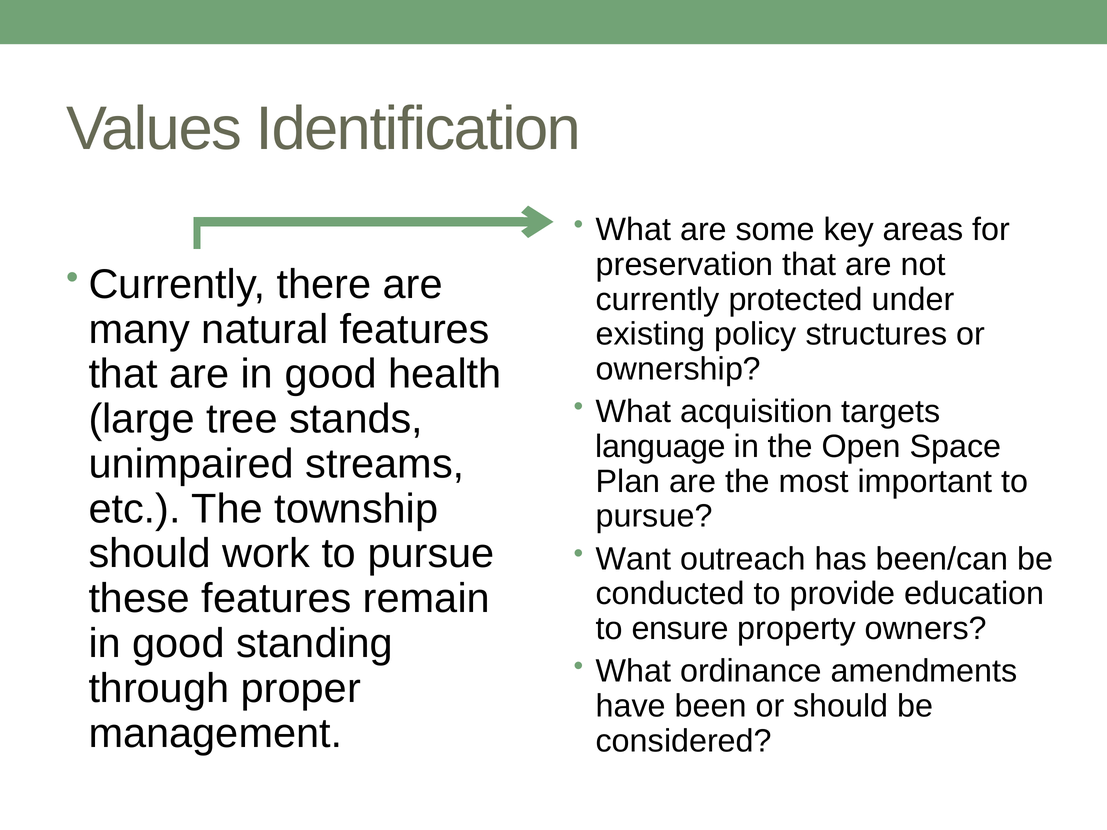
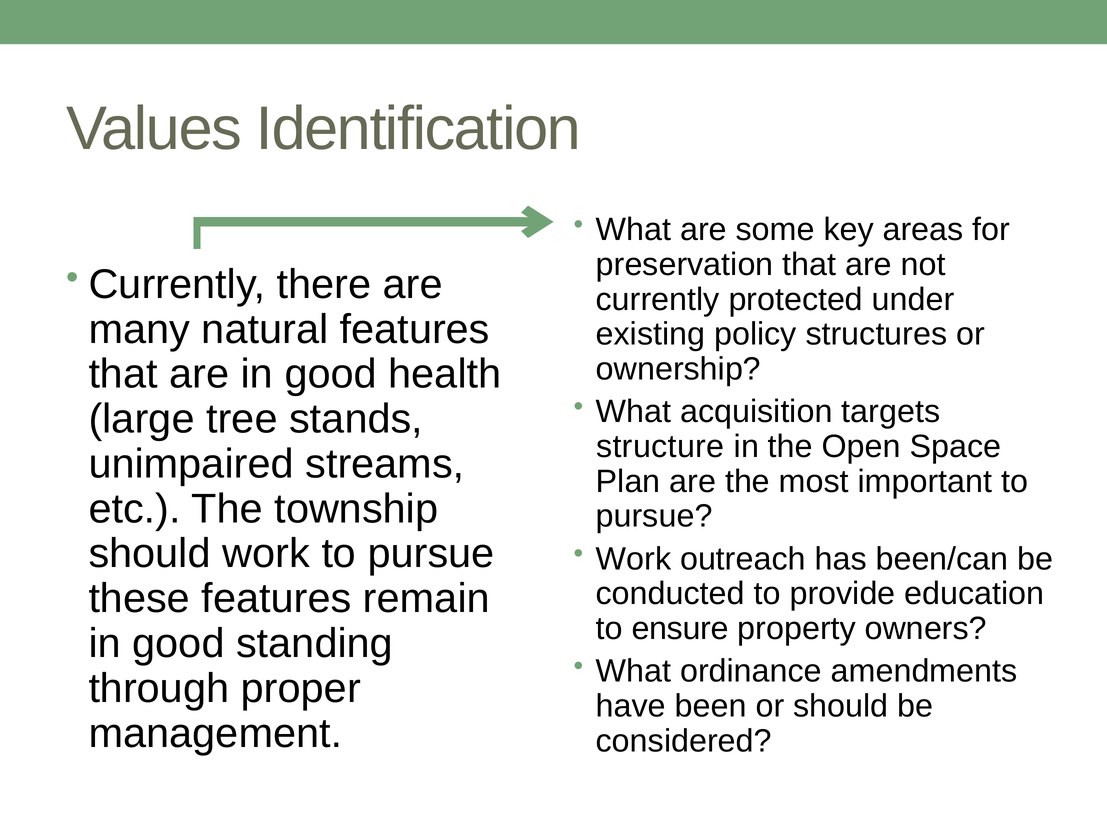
language: language -> structure (660, 447)
Want: Want -> Work (634, 559)
